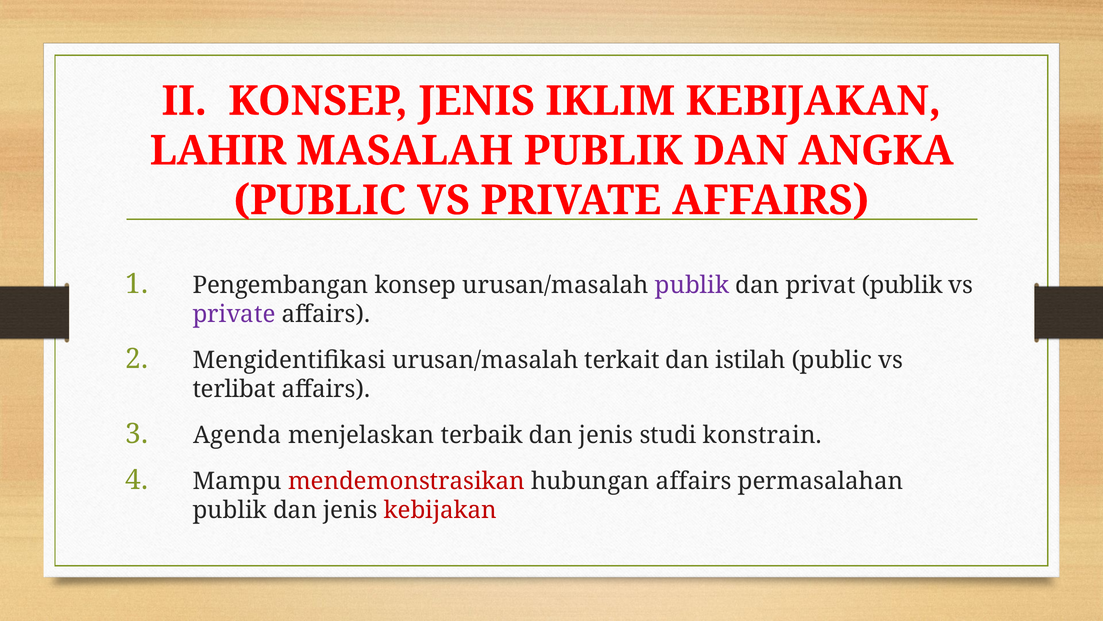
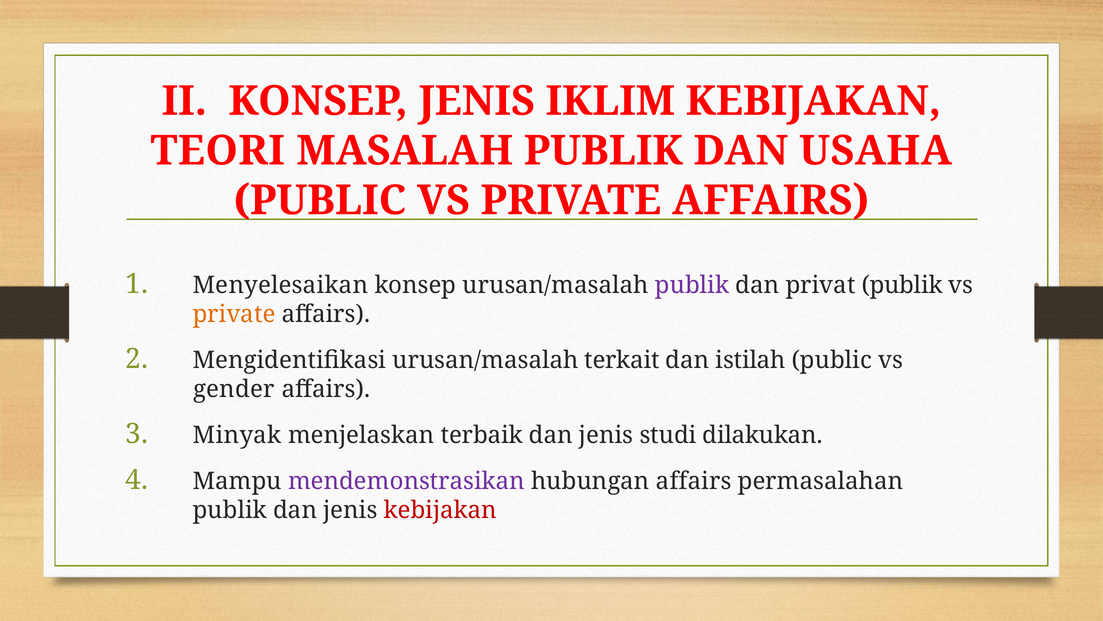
LAHIR: LAHIR -> TEORI (218, 151)
ANGKA: ANGKA -> USAHA (875, 151)
Pengembangan: Pengembangan -> Menyelesaikan (280, 285)
private colour: purple -> orange (234, 314)
terlibat: terlibat -> gender (234, 389)
Agenda: Agenda -> Minyak (237, 435)
konstrain: konstrain -> dilakukan (763, 435)
mendemonstrasikan colour: red -> purple (407, 481)
